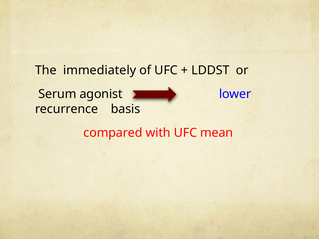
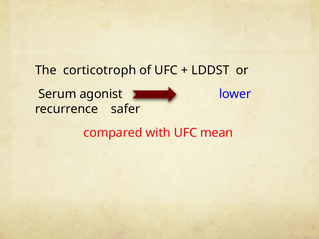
immediately: immediately -> corticotroph (100, 70)
basis: basis -> safer (126, 109)
